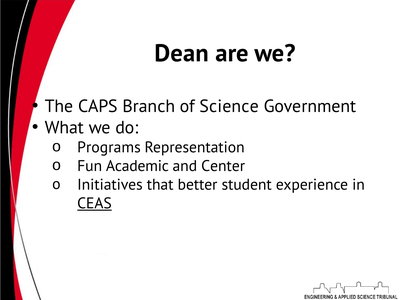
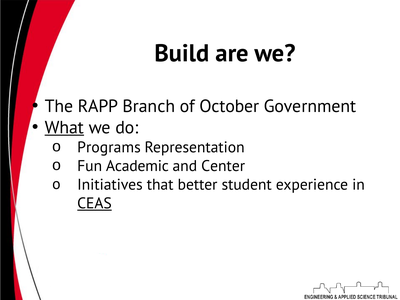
Dean: Dean -> Build (182, 53)
CAPS: CAPS -> RAPP (98, 106)
Science: Science -> October (229, 106)
What underline: none -> present (64, 127)
